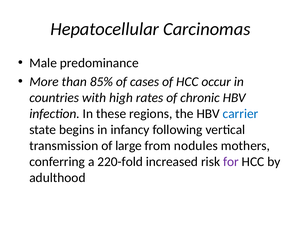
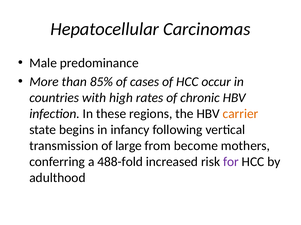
carrier colour: blue -> orange (241, 114)
nodules: nodules -> become (196, 146)
220-fold: 220-fold -> 488-fold (120, 162)
